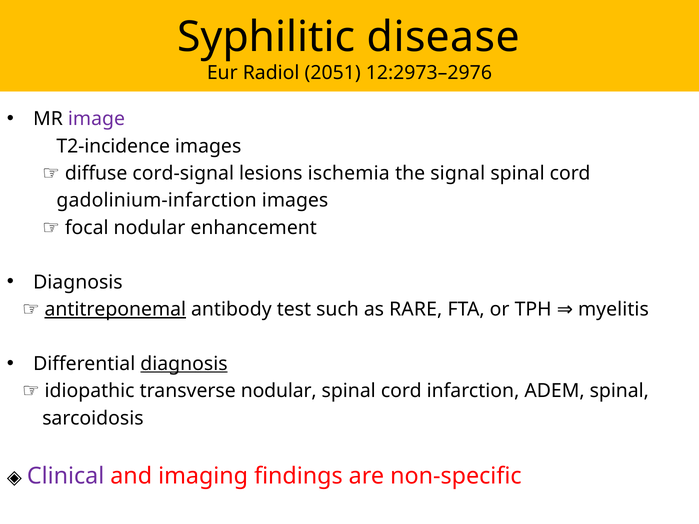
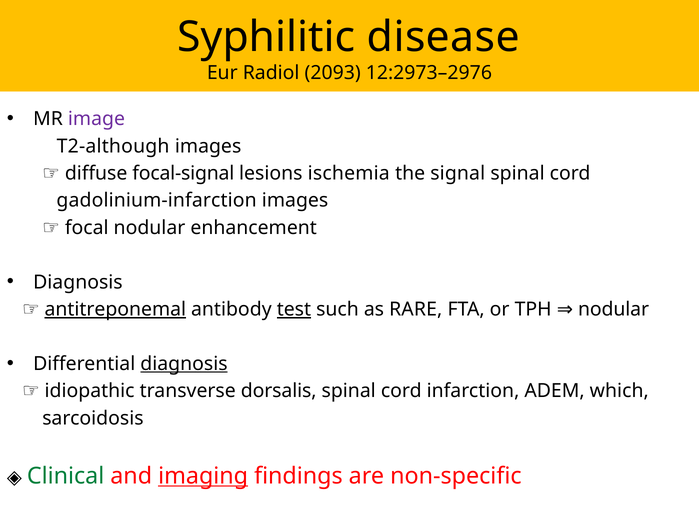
2051: 2051 -> 2093 (333, 73)
T2-incidence: T2-incidence -> T2-although (113, 146)
cord-signal: cord-signal -> focal-signal (183, 173)
test underline: none -> present (294, 310)
TPH myelitis: myelitis -> nodular (614, 310)
transverse nodular: nodular -> dorsalis (279, 391)
ADEM spinal: spinal -> which (619, 391)
Clinical colour: purple -> green (66, 476)
imaging underline: none -> present (203, 476)
